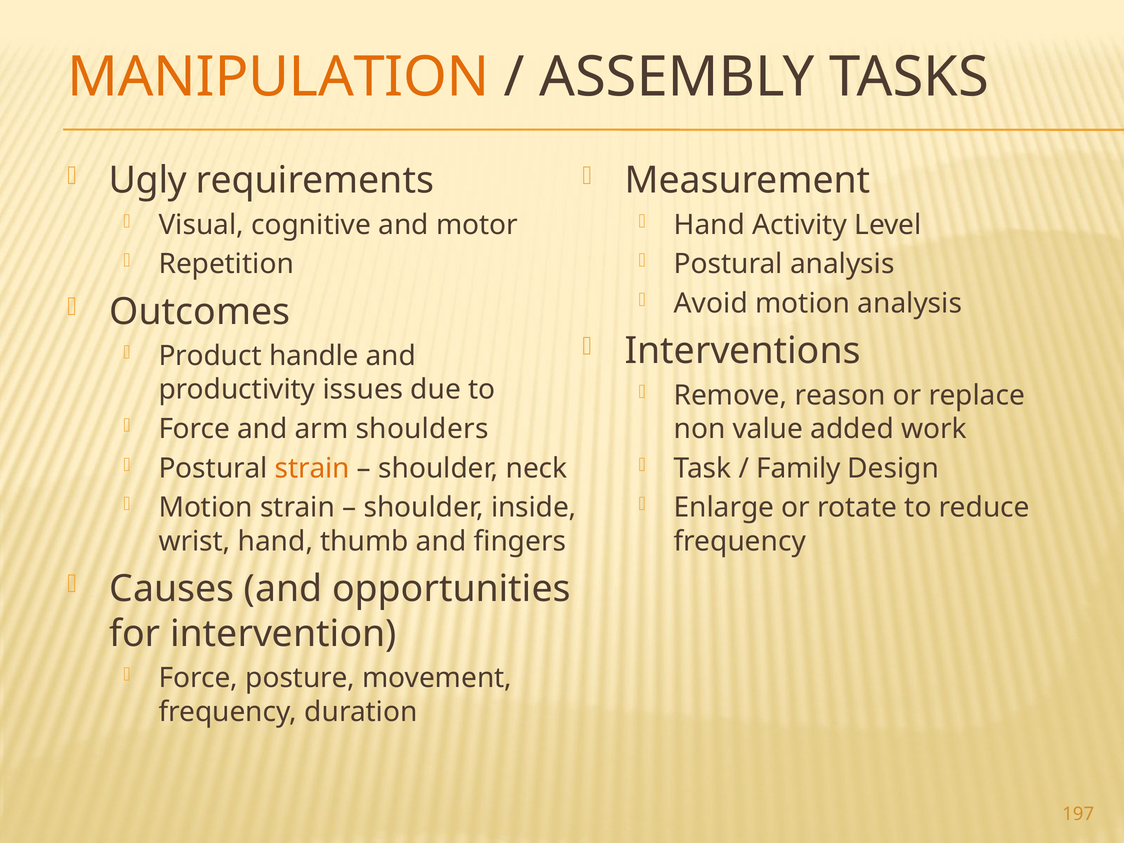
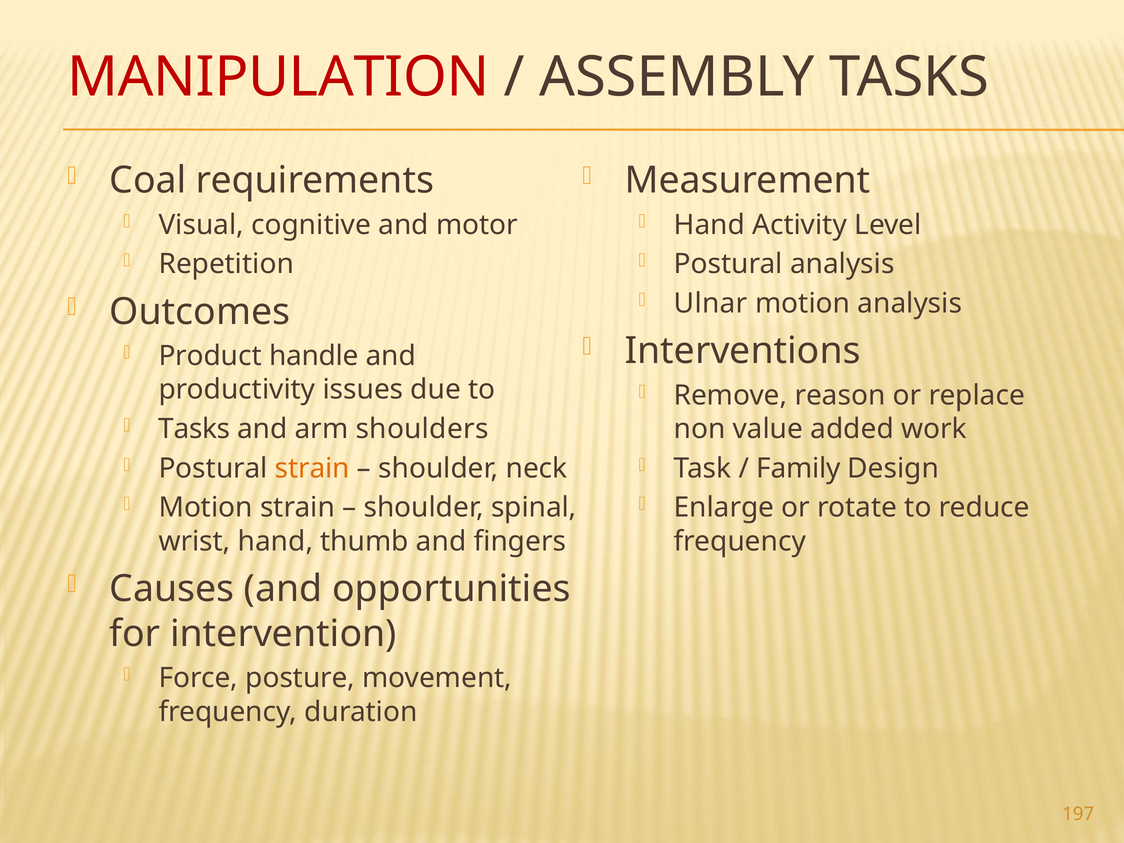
MANIPULATION colour: orange -> red (278, 77)
Ugly: Ugly -> Coal (148, 181)
Avoid: Avoid -> Ulnar (711, 304)
Force: Force -> Tasks (194, 429)
inside: inside -> spinal (534, 508)
